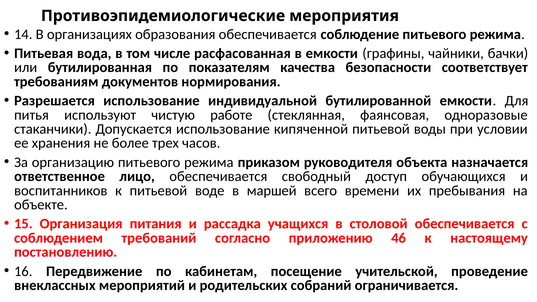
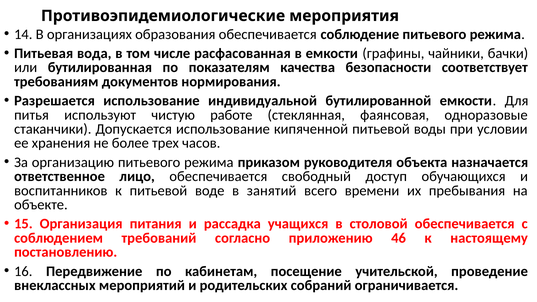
маршей: маршей -> занятий (272, 191)
